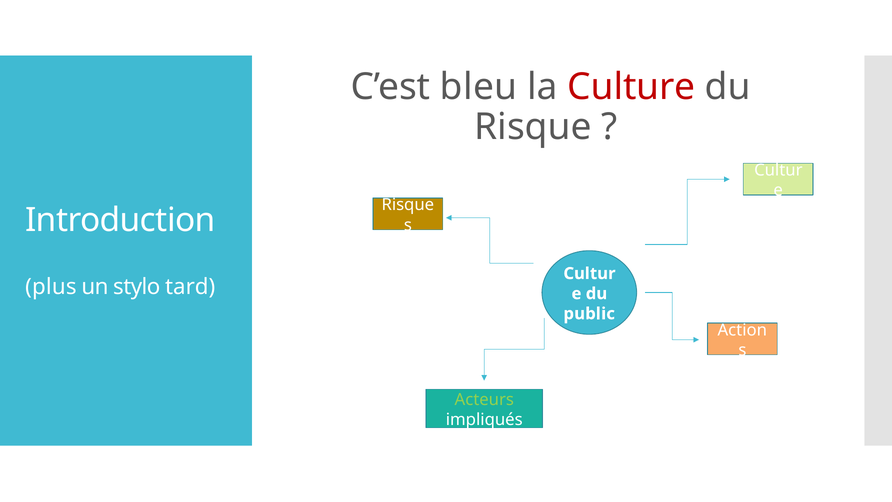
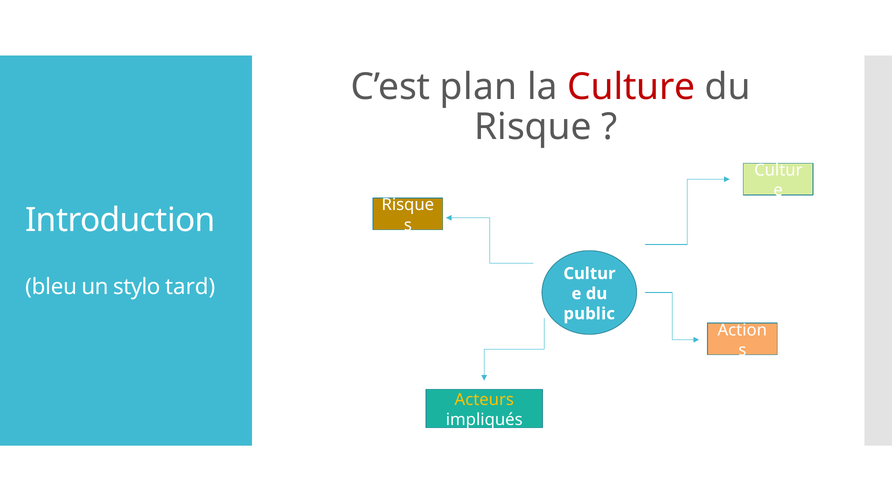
bleu: bleu -> plan (479, 87)
plus: plus -> bleu (51, 287)
Acteurs colour: light green -> yellow (484, 399)
